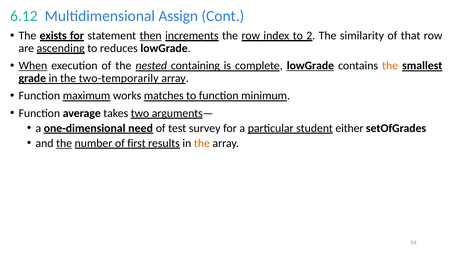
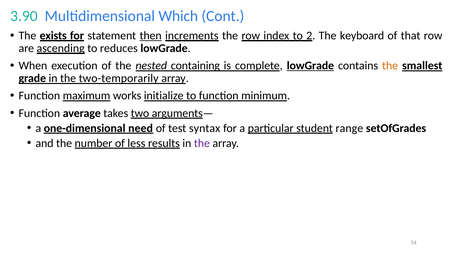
6.12: 6.12 -> 3.90 (24, 16)
Assign: Assign -> Which (178, 16)
similarity: similarity -> keyboard (362, 36)
When underline: present -> none (33, 66)
matches: matches -> initialize (164, 96)
survey: survey -> syntax (205, 128)
either: either -> range (349, 128)
the underline: present -> none (64, 143)
first: first -> less (136, 143)
the colour: orange -> purple (202, 143)
